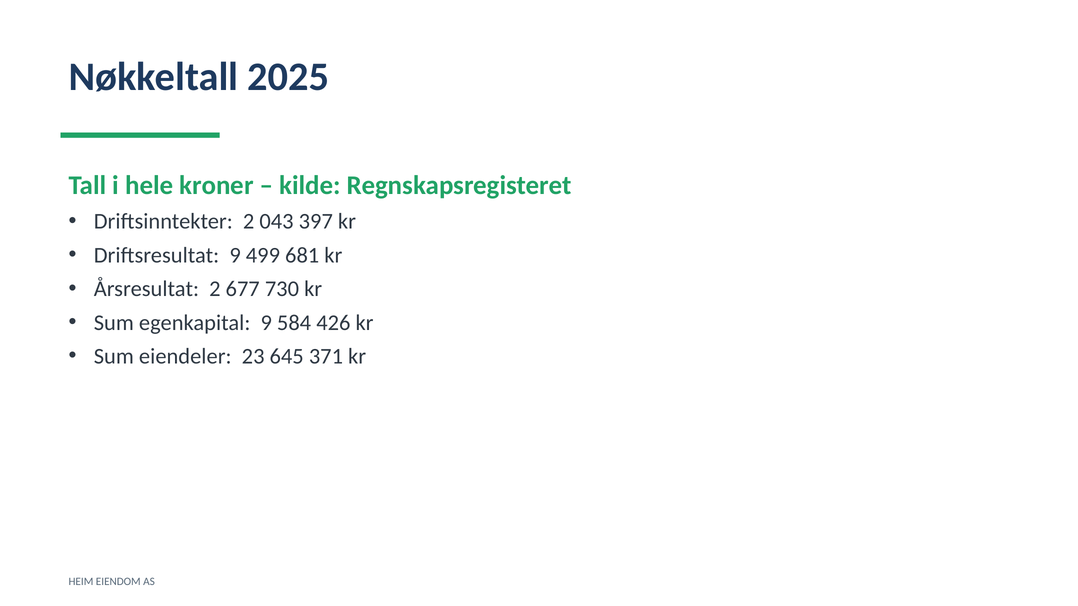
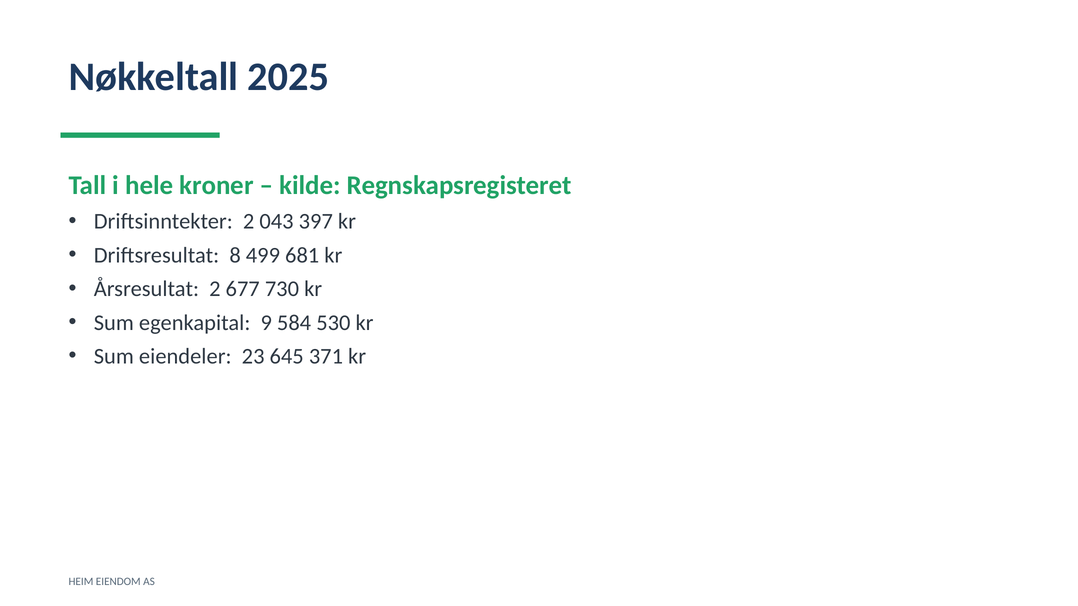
Driftsresultat 9: 9 -> 8 (235, 255)
426: 426 -> 530 (333, 323)
